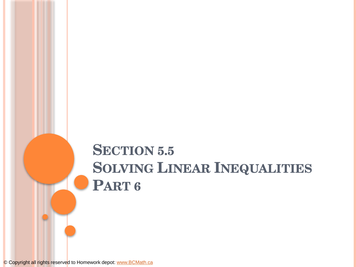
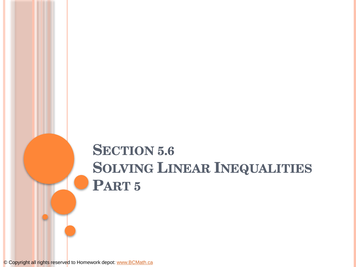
5.5: 5.5 -> 5.6 (166, 151)
6: 6 -> 5 (138, 187)
